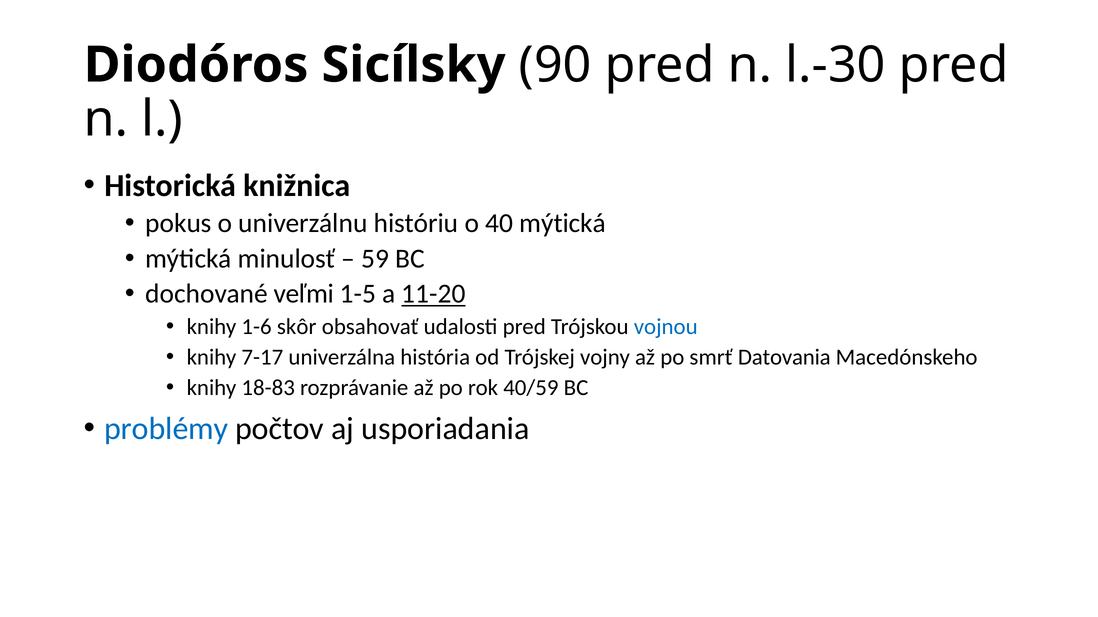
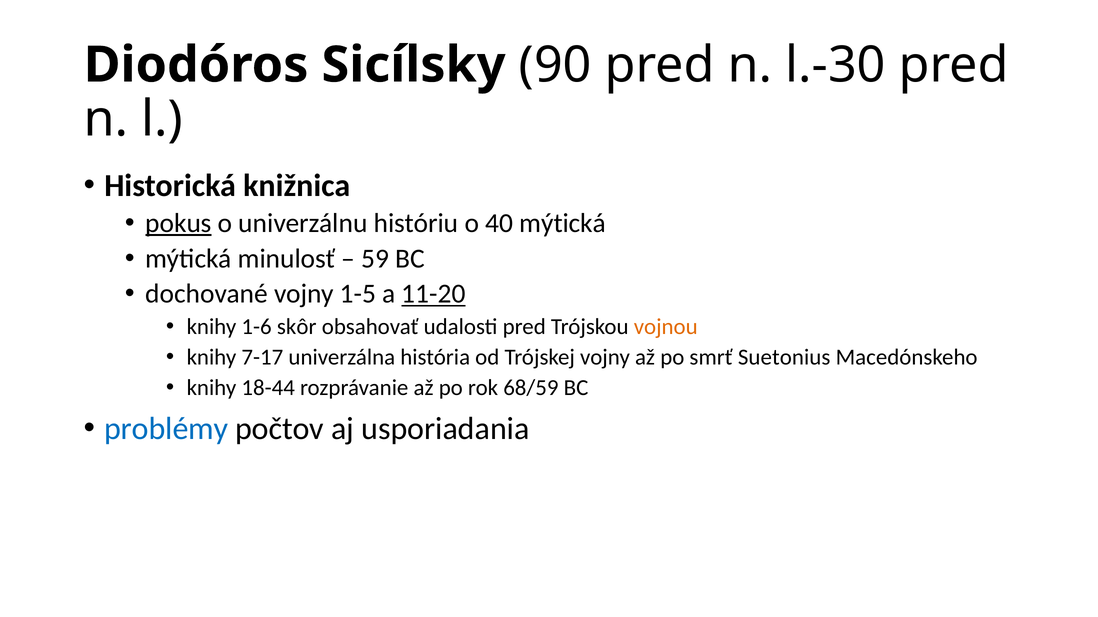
pokus underline: none -> present (179, 223)
dochované veľmi: veľmi -> vojny (304, 294)
vojnou colour: blue -> orange (666, 327)
Datovania: Datovania -> Suetonius (784, 357)
18-83: 18-83 -> 18-44 (268, 388)
40/59: 40/59 -> 68/59 (531, 388)
